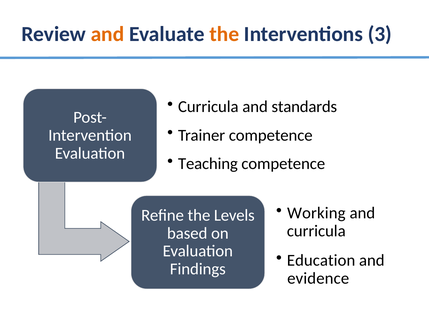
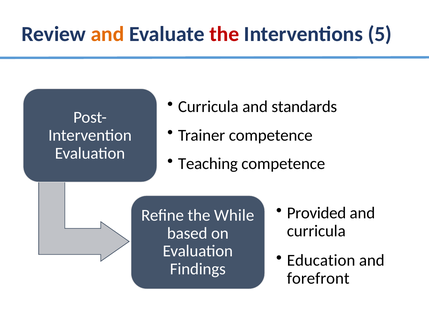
the colour: orange -> red (224, 34)
3: 3 -> 5 (380, 34)
Working: Working -> Provided (316, 214)
Levels: Levels -> While (234, 216)
evidence: evidence -> forefront (318, 279)
